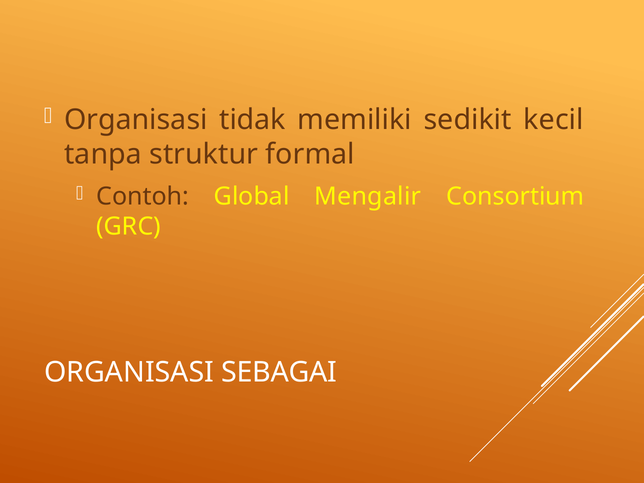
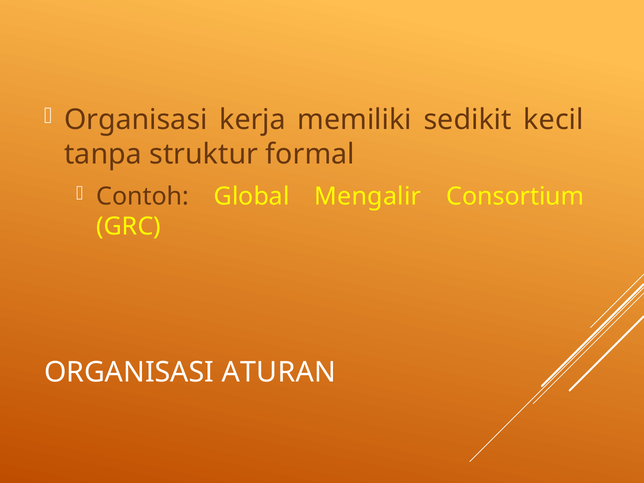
tidak: tidak -> kerja (253, 120)
SEBAGAI: SEBAGAI -> ATURAN (279, 372)
